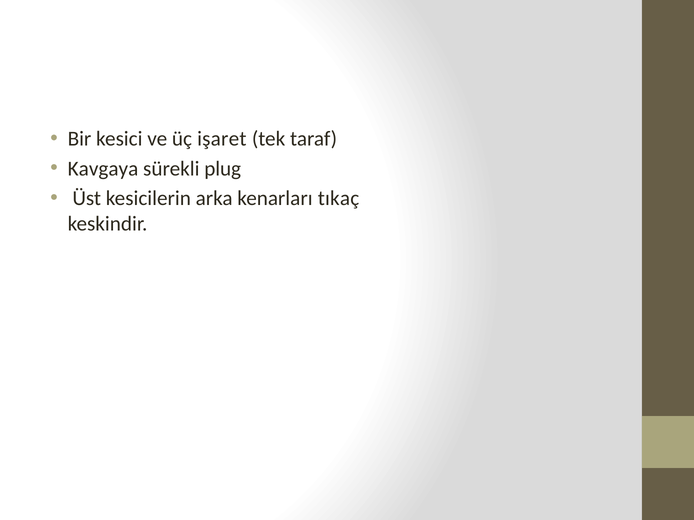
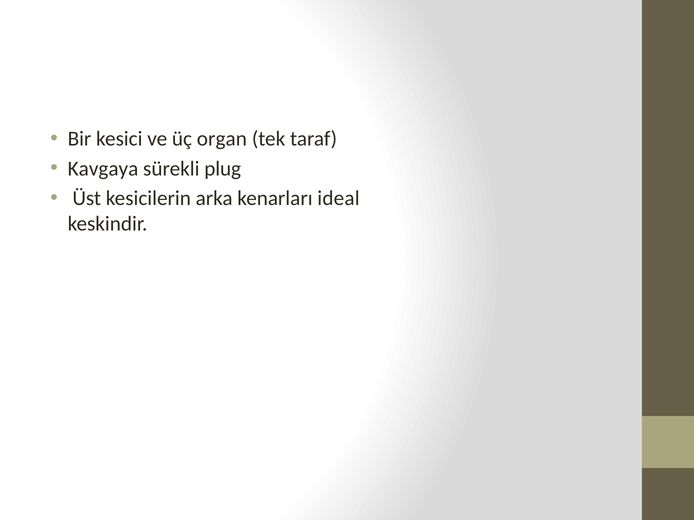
işaret: işaret -> organ (222, 139)
tıkaç: tıkaç -> ideal (339, 198)
